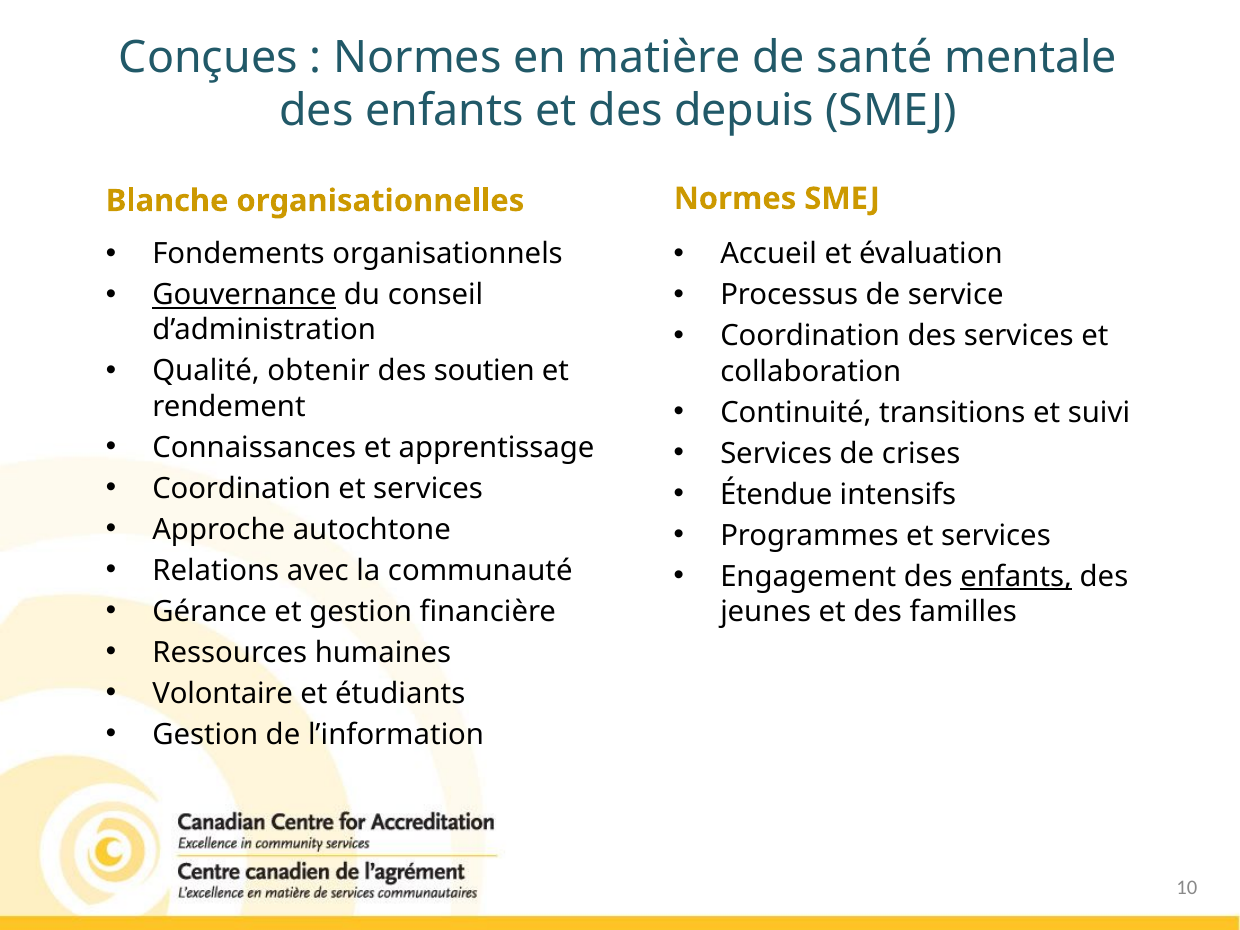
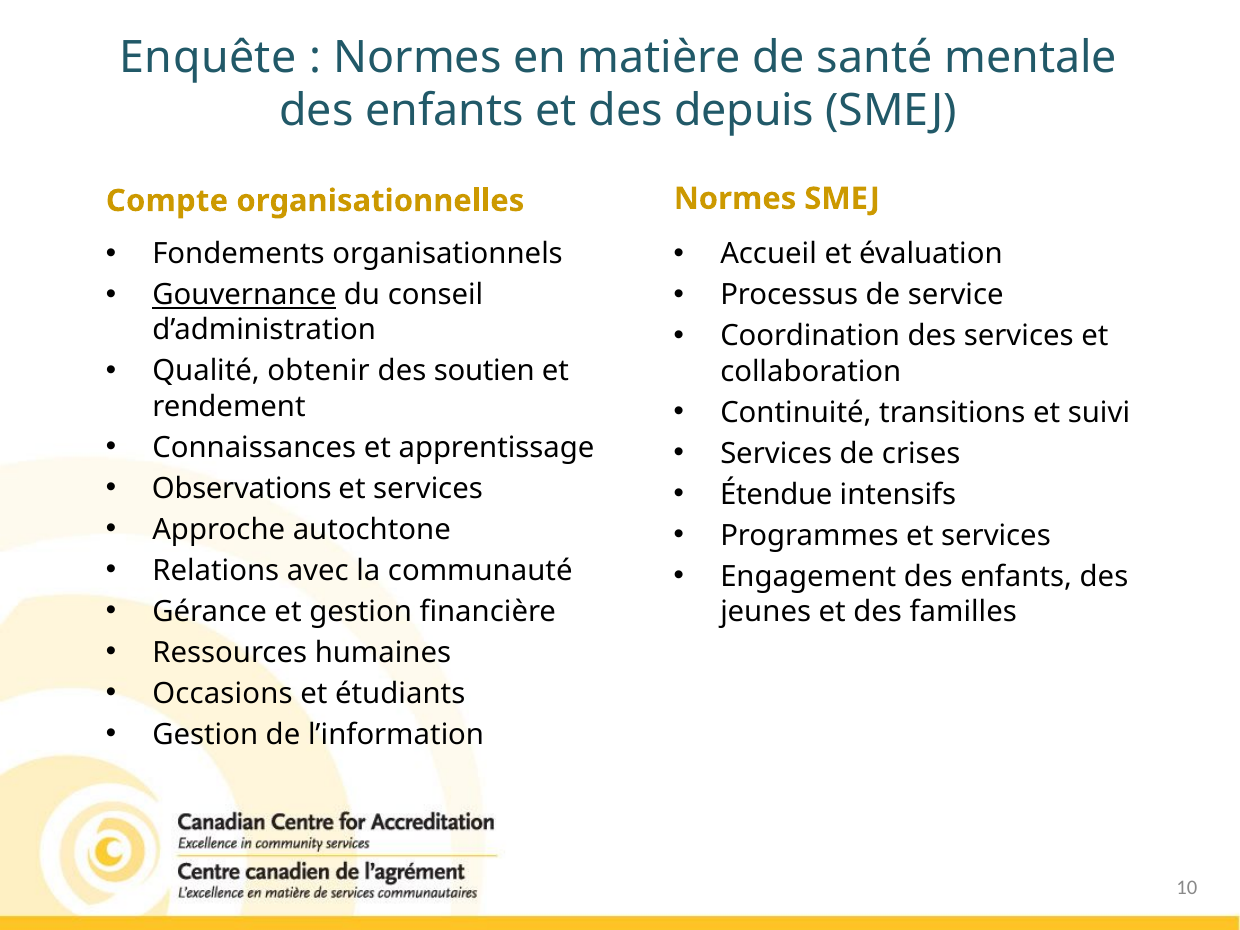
Conçues: Conçues -> Enquête (208, 57)
Blanche: Blanche -> Compte (167, 201)
Coordination: Coordination -> Observations (242, 488)
enfants underline: present -> none (1016, 577)
Volontaire: Volontaire -> Occasions (223, 693)
